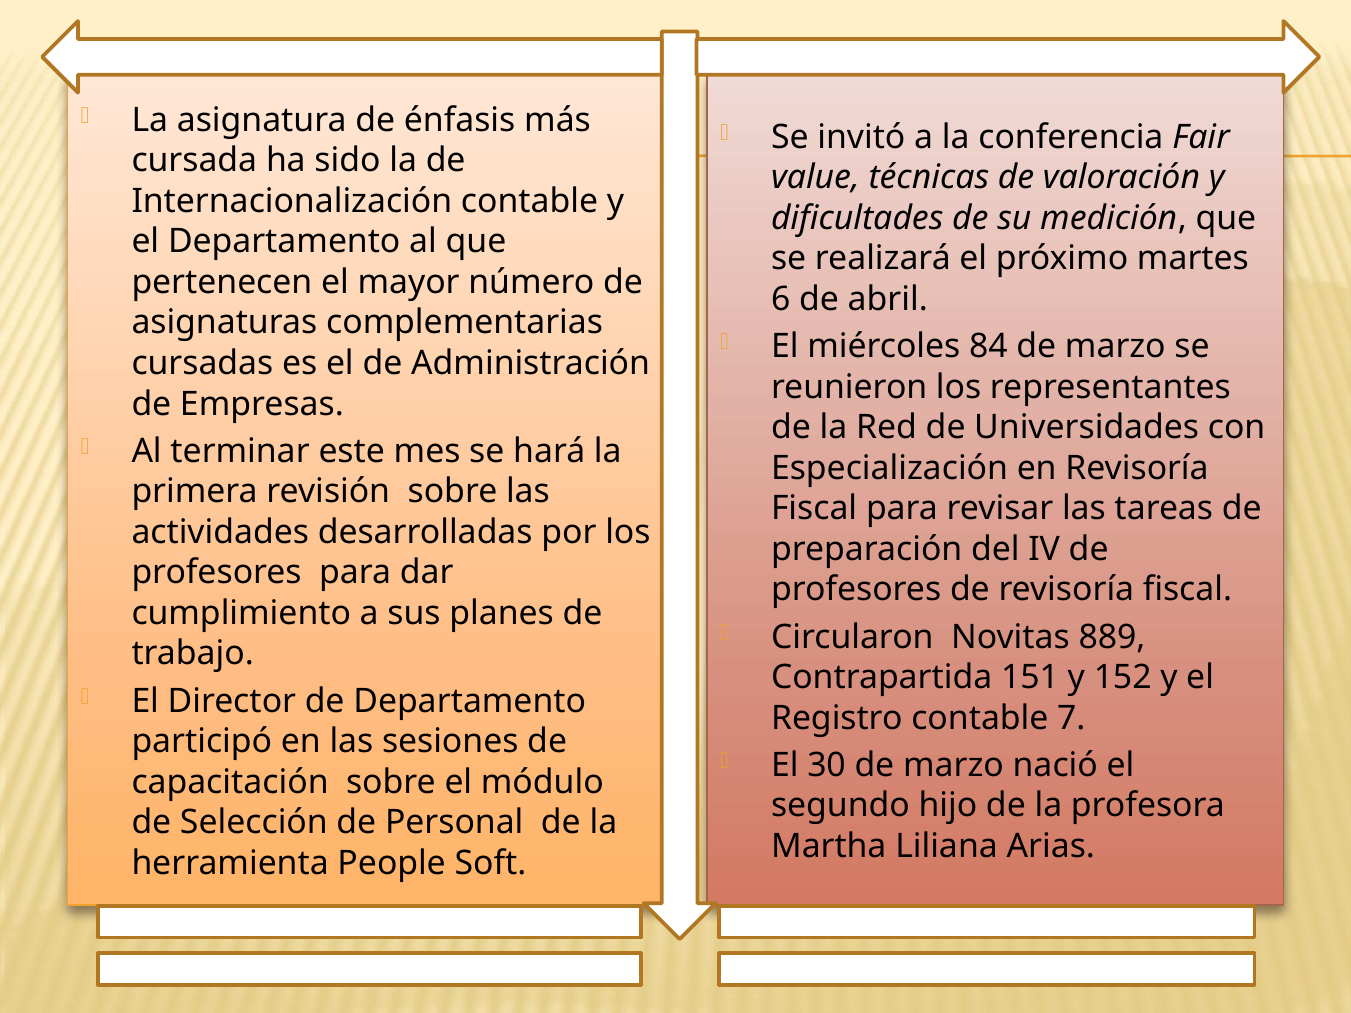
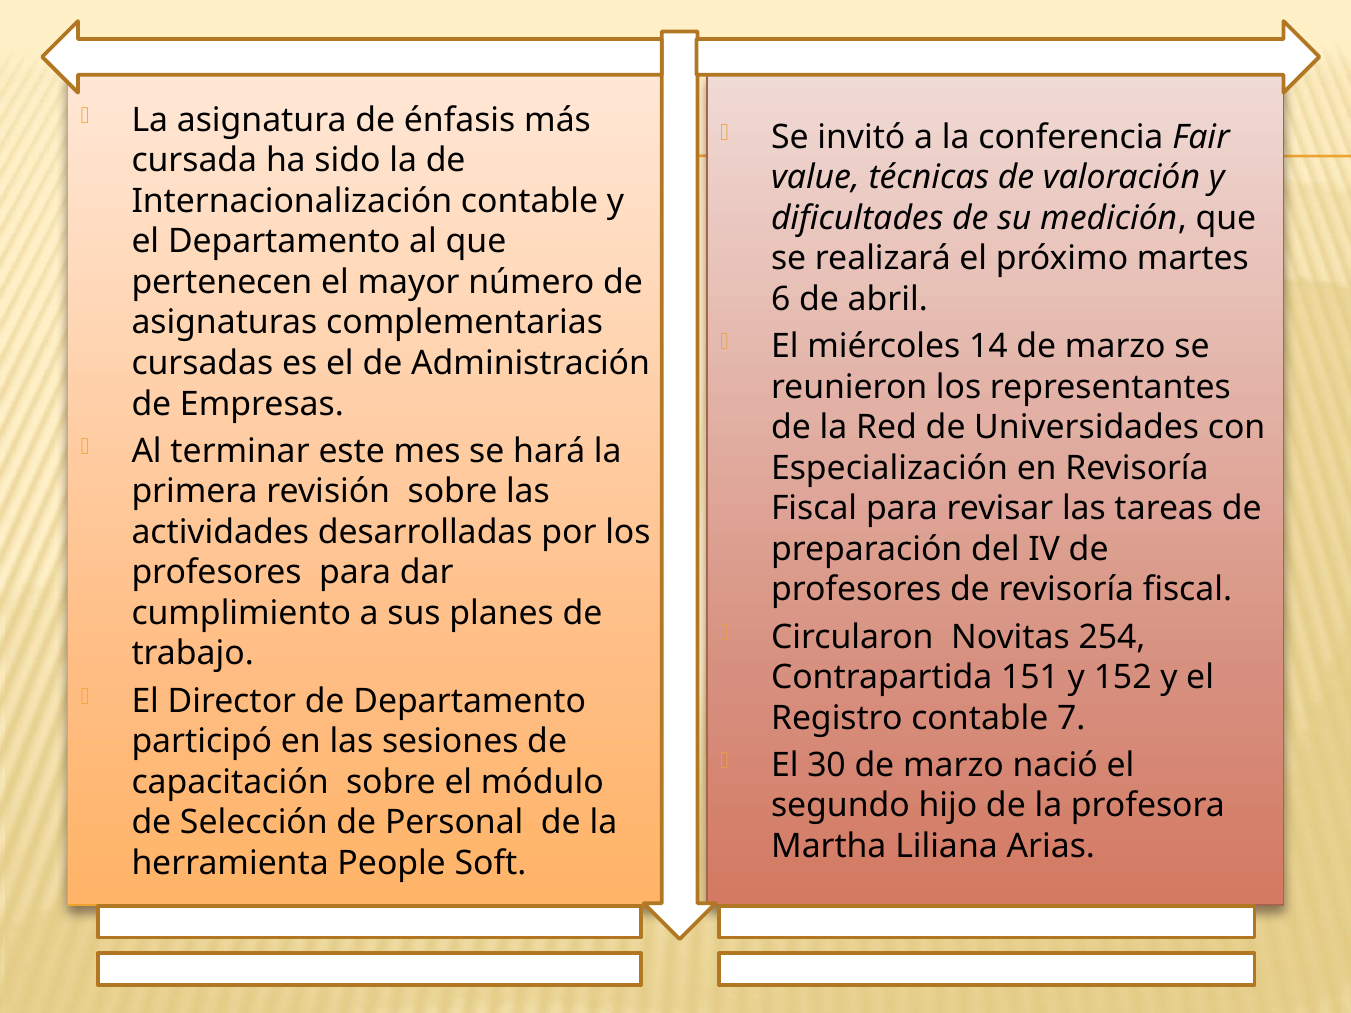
84: 84 -> 14 (988, 347)
889: 889 -> 254 (1112, 637)
